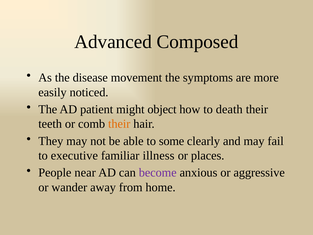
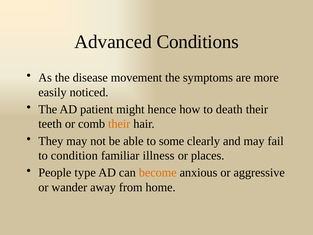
Composed: Composed -> Conditions (198, 42)
object: object -> hence (162, 109)
executive: executive -> condition (74, 155)
near: near -> type (85, 173)
become colour: purple -> orange (158, 173)
